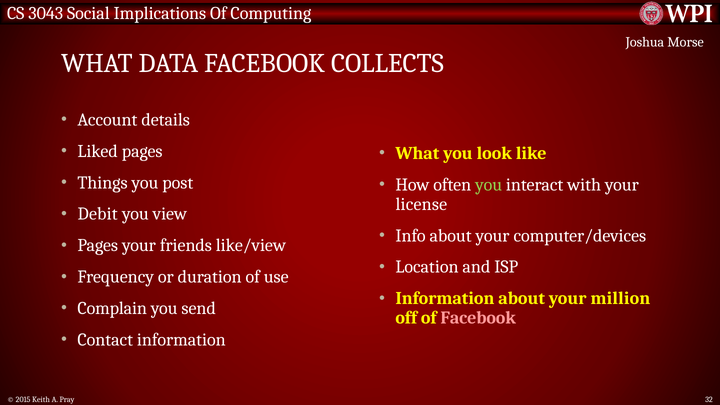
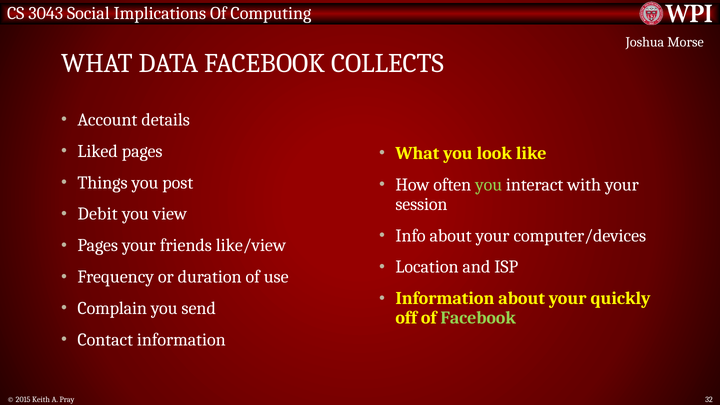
license: license -> session (421, 204)
million: million -> quickly (621, 299)
Facebook colour: pink -> light green (478, 318)
